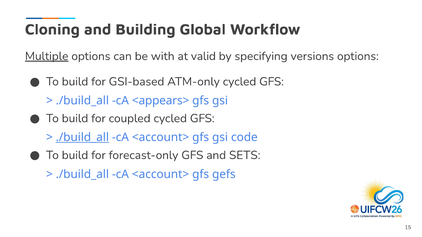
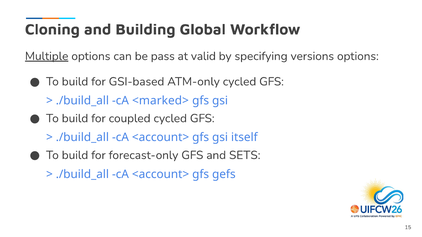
with: with -> pass (163, 56)
<appears>: <appears> -> <marked> (161, 101)
./build_all underline: present -> none (82, 138)
code: code -> itself (244, 138)
